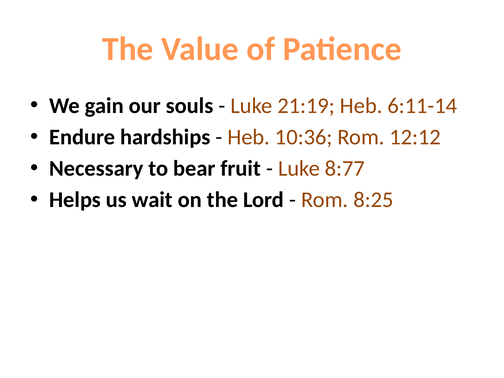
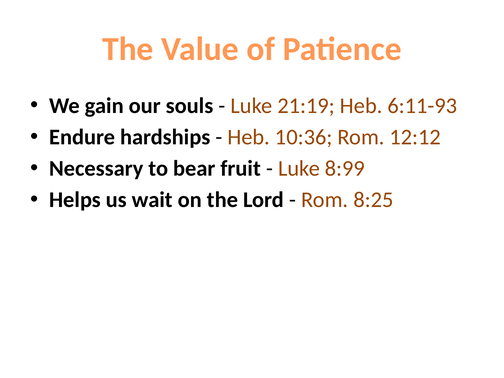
6:11-14: 6:11-14 -> 6:11-93 (422, 106)
8:77: 8:77 -> 8:99 (345, 169)
